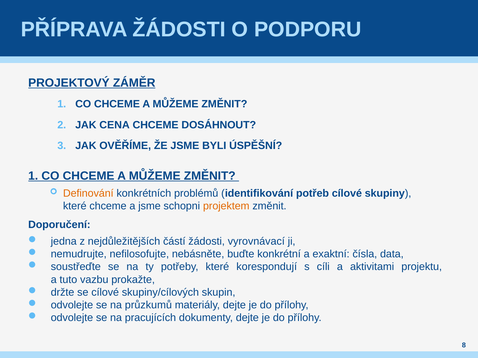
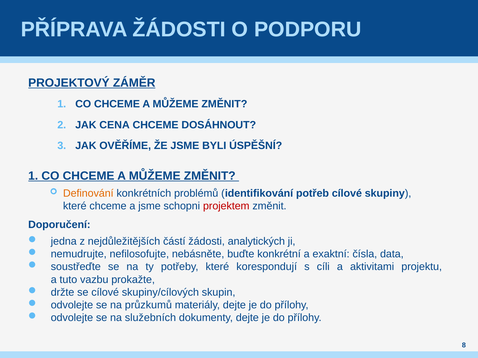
projektem colour: orange -> red (226, 206)
vyrovnávací: vyrovnávací -> analytických (256, 242)
pracujících: pracujících -> služebních (150, 318)
